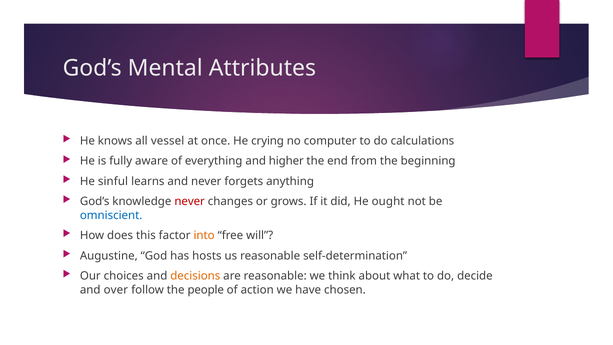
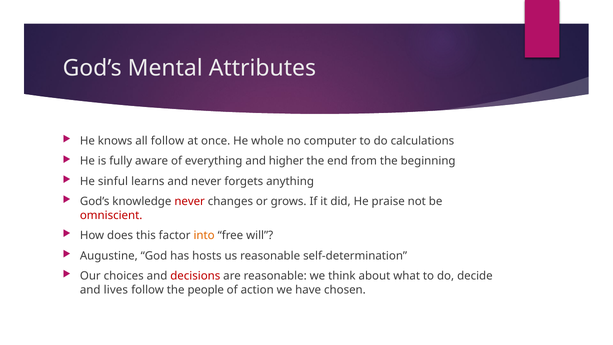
all vessel: vessel -> follow (168, 141)
crying: crying -> whole (268, 141)
ought: ought -> praise (388, 201)
omniscient colour: blue -> red (111, 215)
decisions colour: orange -> red (195, 276)
over: over -> lives (116, 290)
